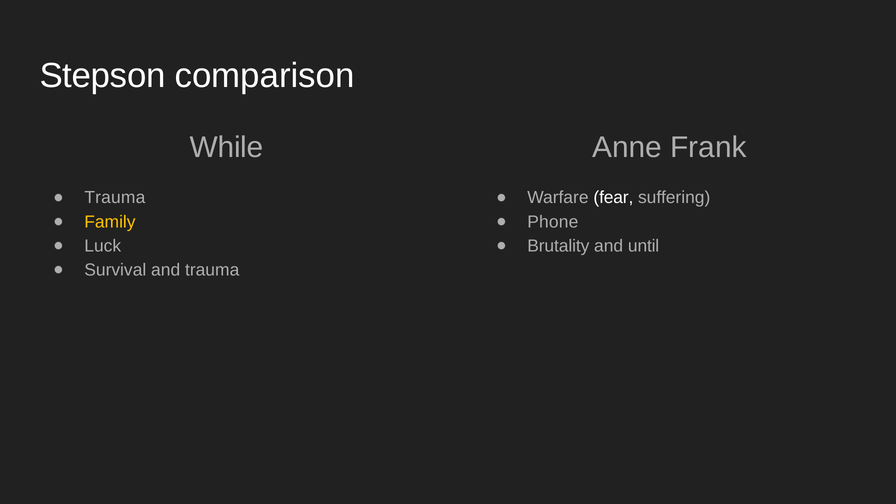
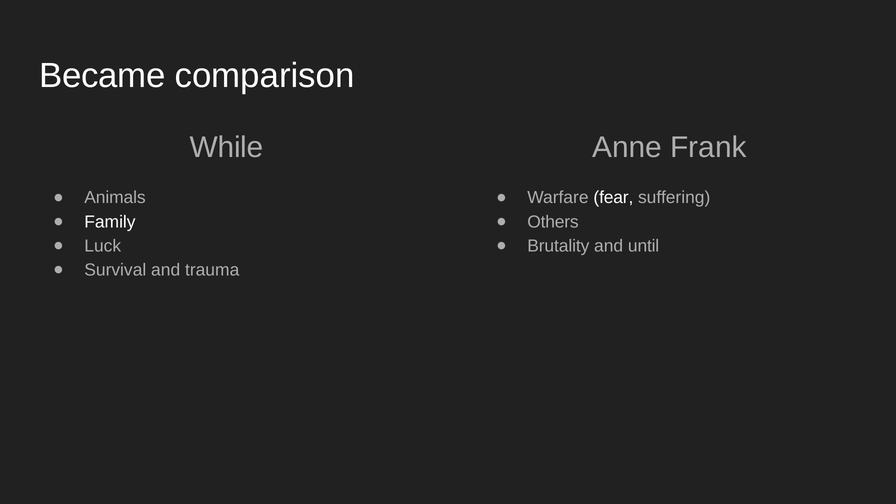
Stepson: Stepson -> Became (103, 76)
Trauma: Trauma -> Animals (115, 198)
Family colour: yellow -> white (110, 222)
Phone: Phone -> Others (553, 222)
